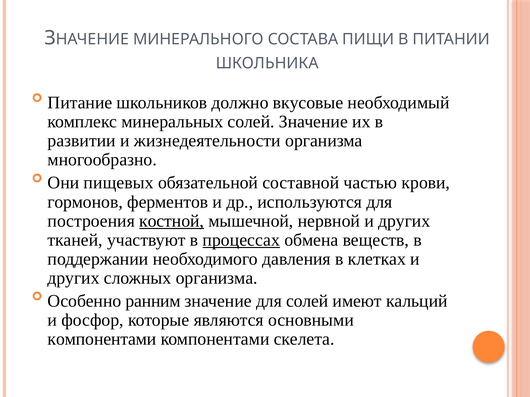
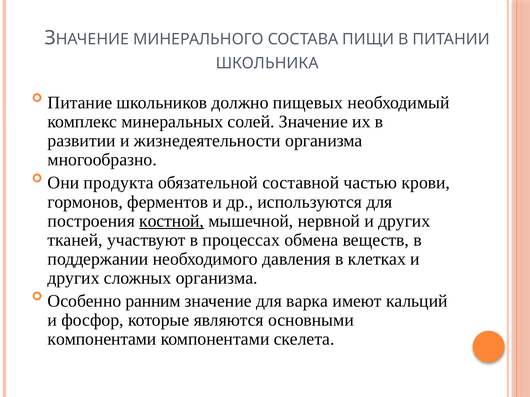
вкусовые: вкусовые -> пищевых (308, 103)
пищевых: пищевых -> продукта (119, 183)
процессах underline: present -> none (241, 240)
для солей: солей -> варка (307, 301)
